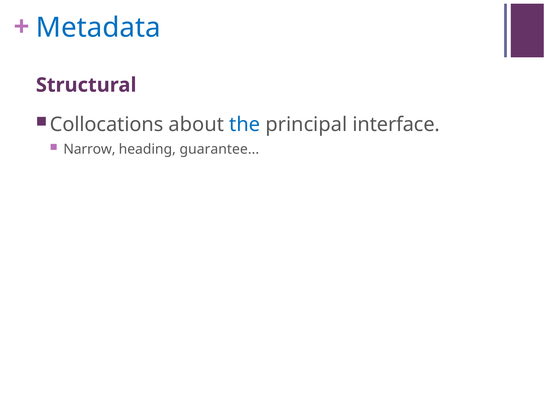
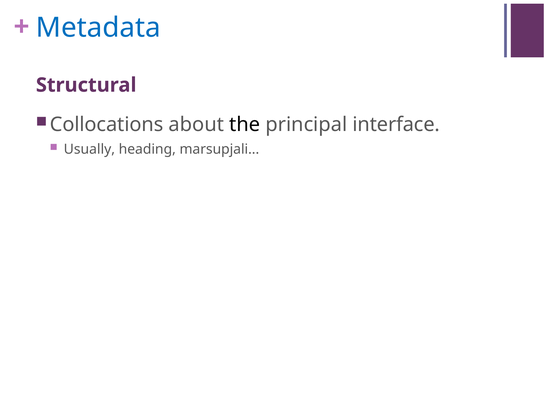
the colour: blue -> black (245, 125)
Narrow: Narrow -> Usually (89, 149)
guarantee: guarantee -> marsupjali (219, 149)
